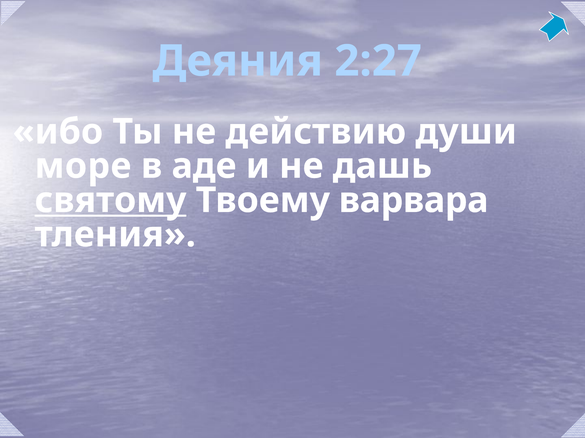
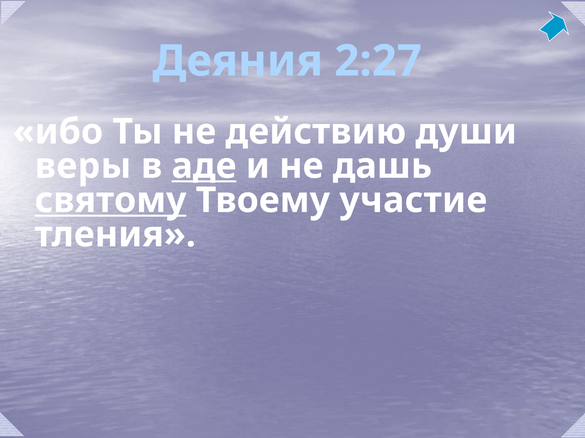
море: море -> веры (83, 166)
аде underline: none -> present (204, 166)
варвара: варвара -> участие (413, 201)
